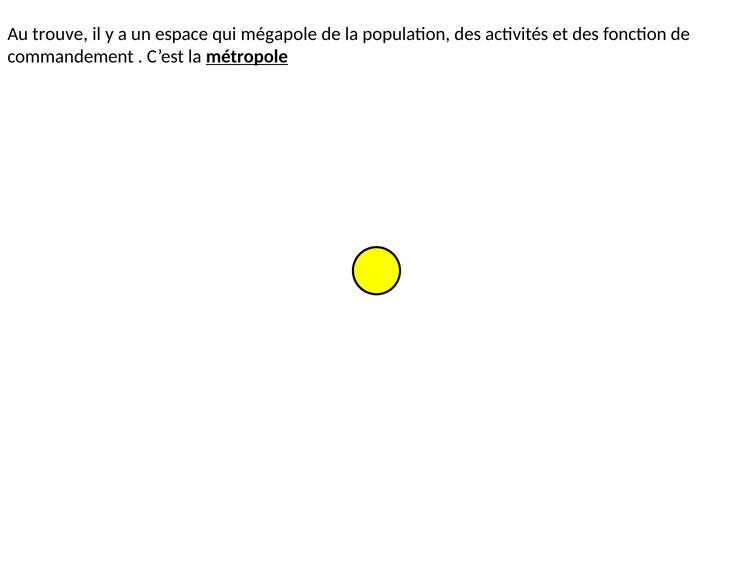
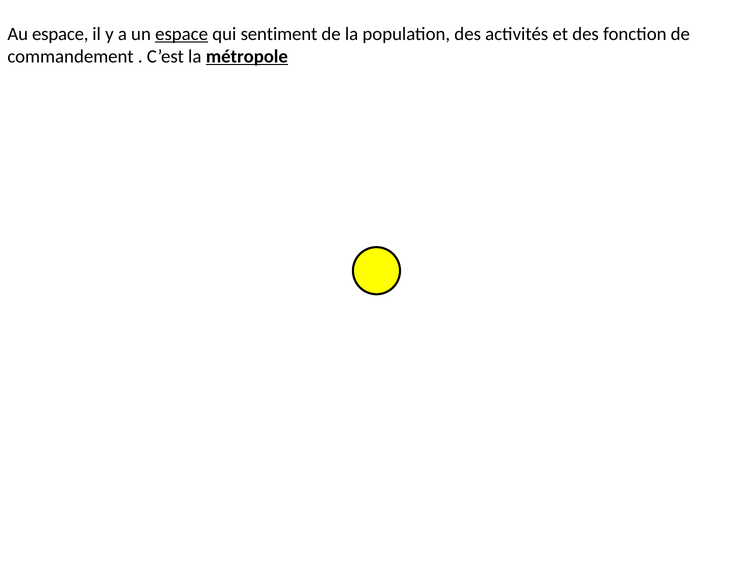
Au trouve: trouve -> espace (60, 34)
espace underline: none -> present (182, 34)
mégapole: mégapole -> sentiment (279, 34)
